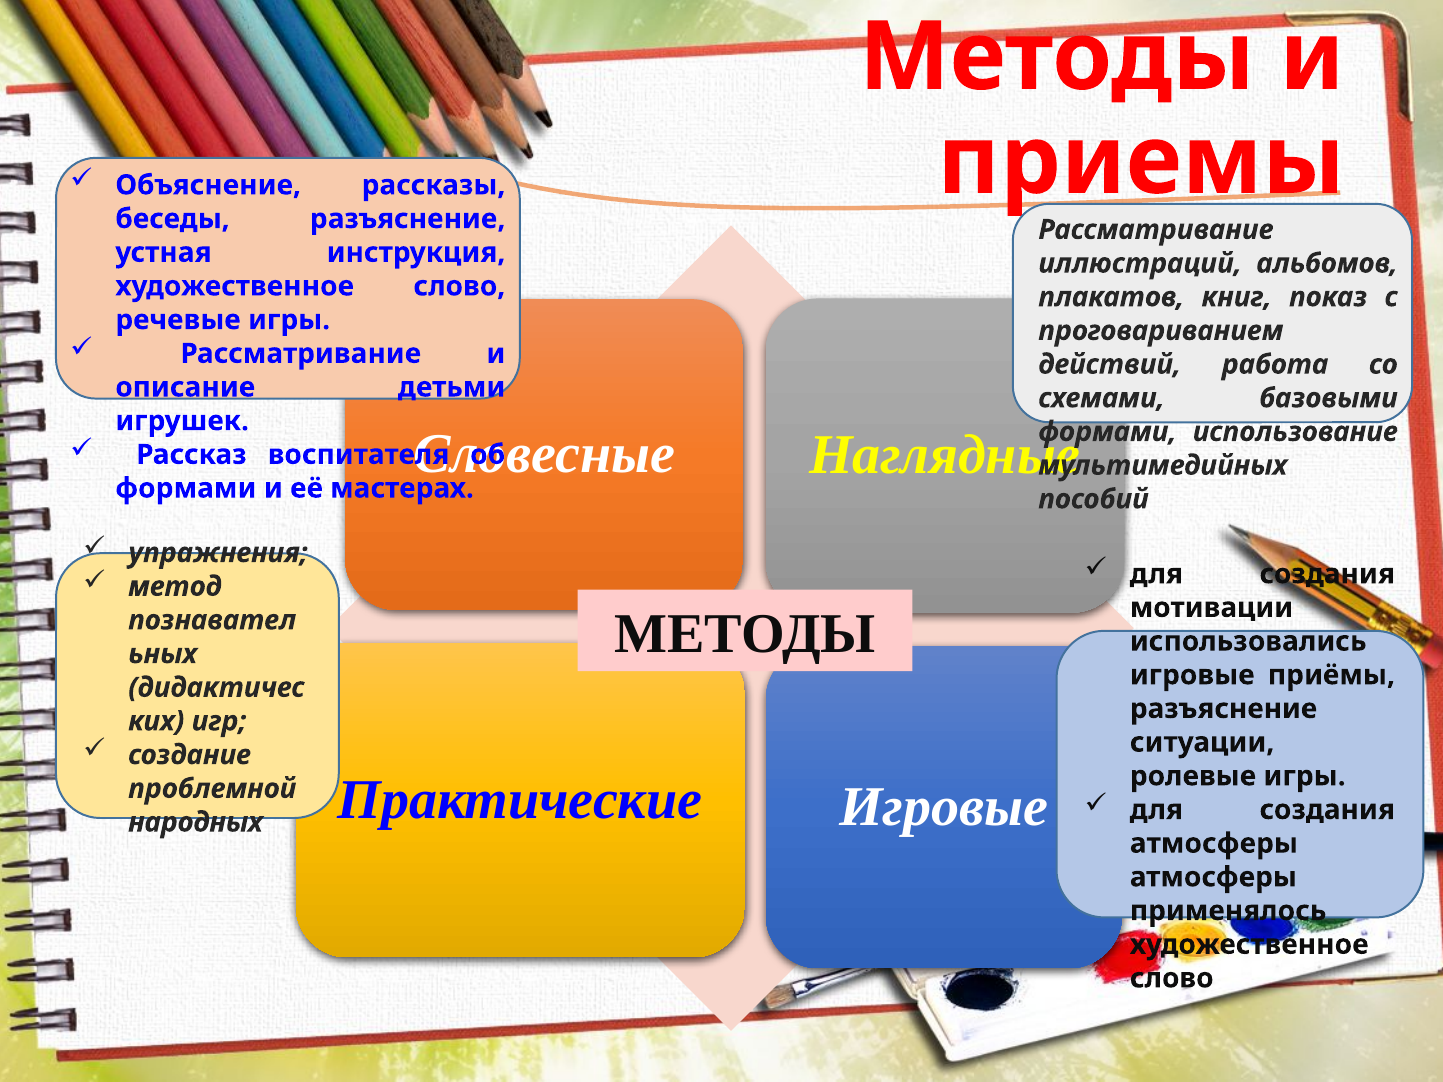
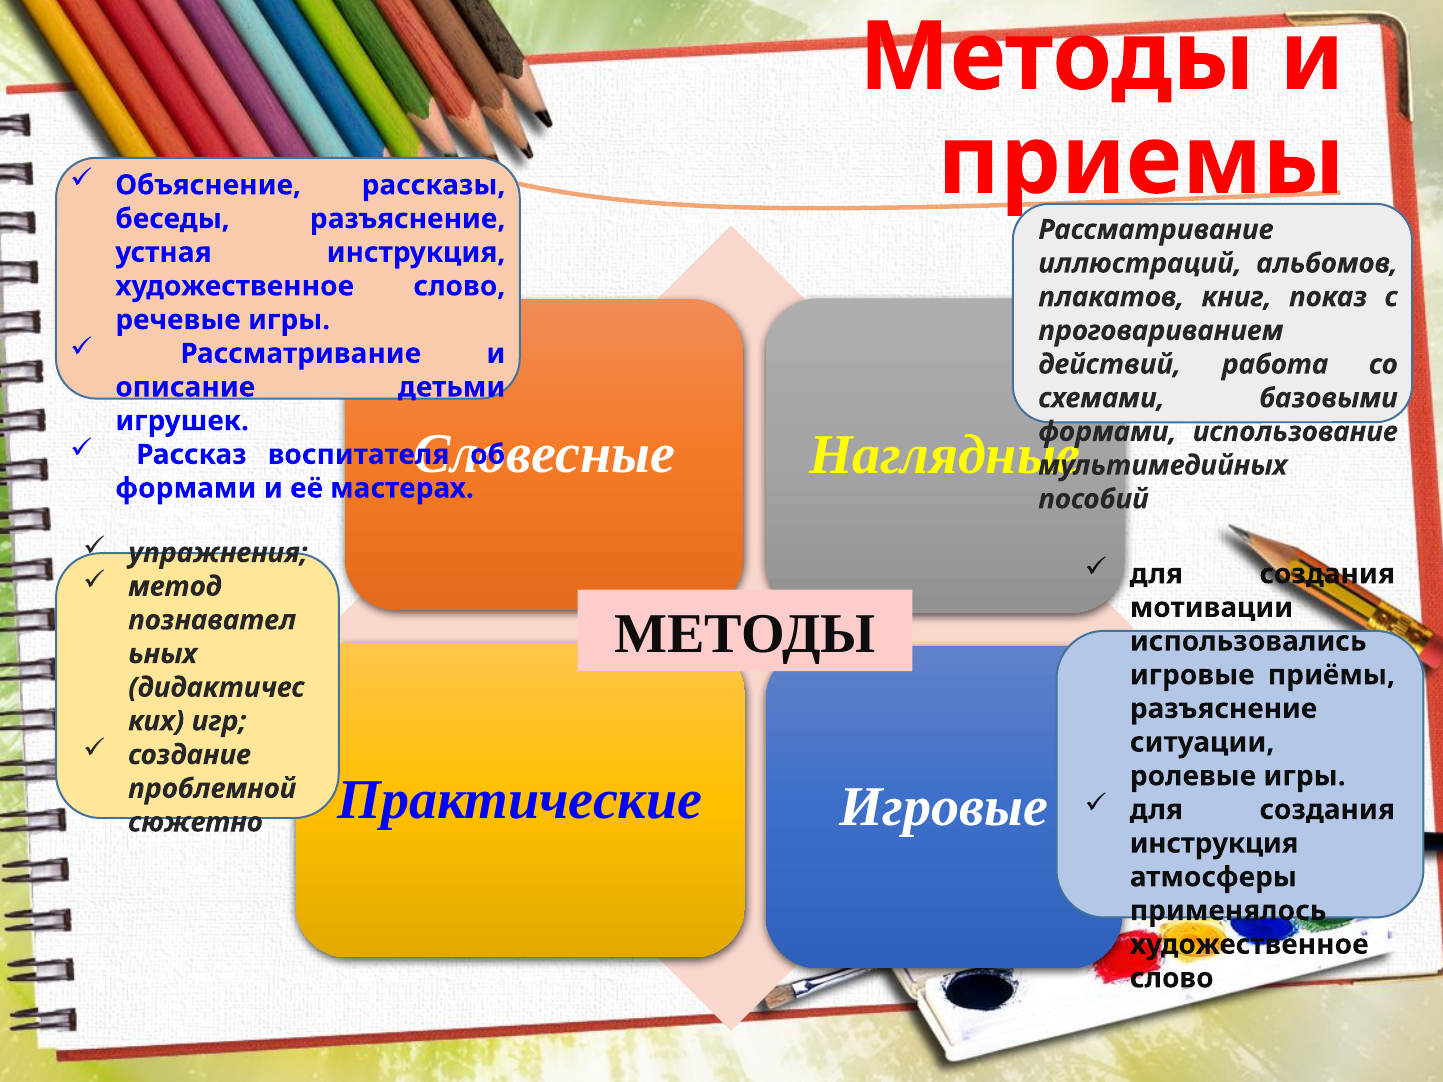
народных: народных -> сюжетно (195, 822)
атмосферы: атмосферы -> инструкция (1214, 844)
